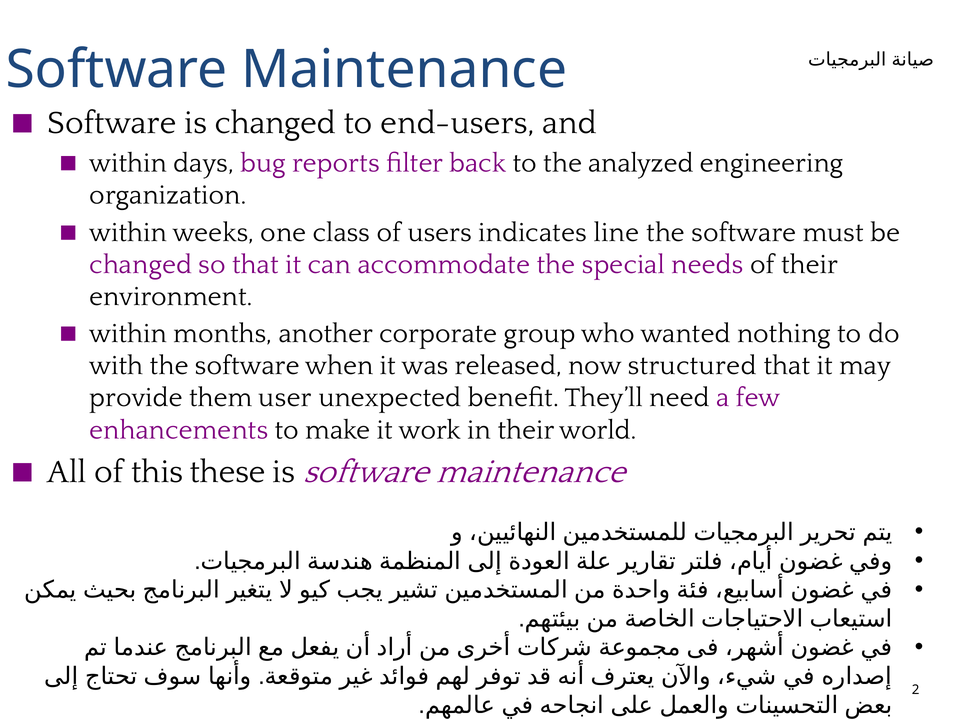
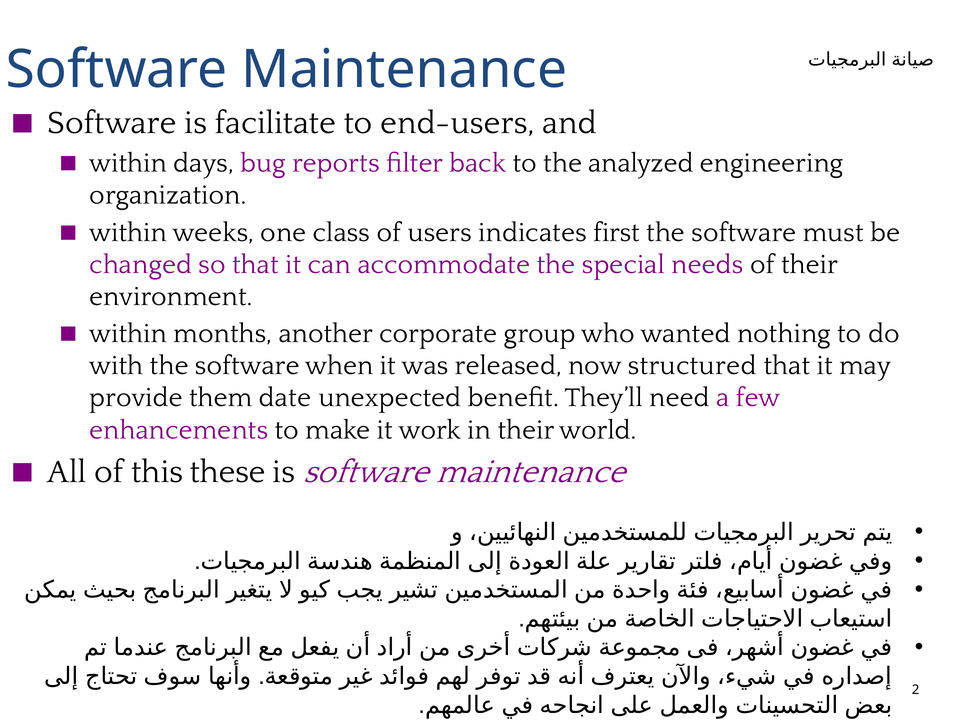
is changed: changed -> facilitate (275, 123)
line: line -> first (617, 233)
user: user -> date (285, 398)
